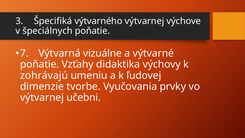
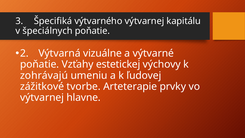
výchove: výchove -> kapitálu (184, 21)
7: 7 -> 2 (24, 53)
didaktika: didaktika -> estetickej (118, 64)
dimenzie: dimenzie -> zážitkové (42, 86)
Vyučovania: Vyučovania -> Arteterapie (130, 86)
učebni: učebni -> hlavne (84, 97)
